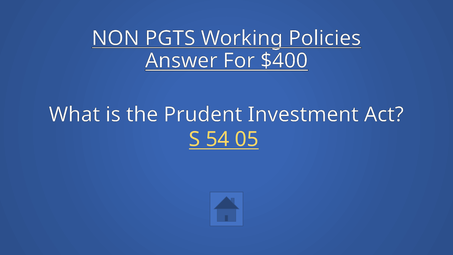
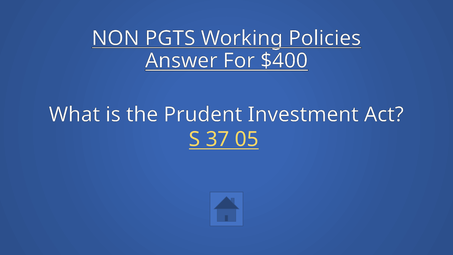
54: 54 -> 37 (218, 139)
